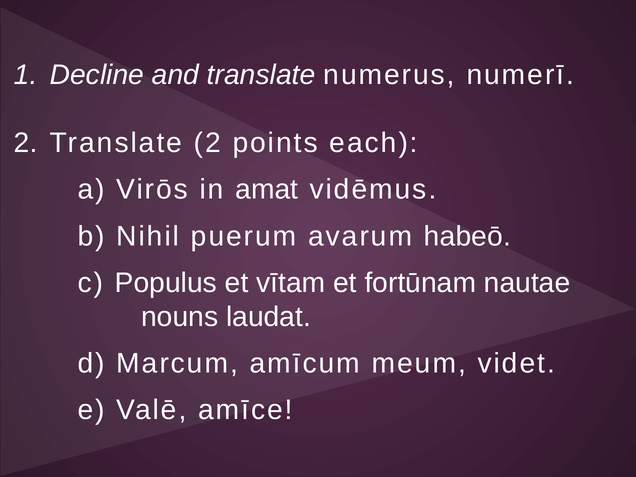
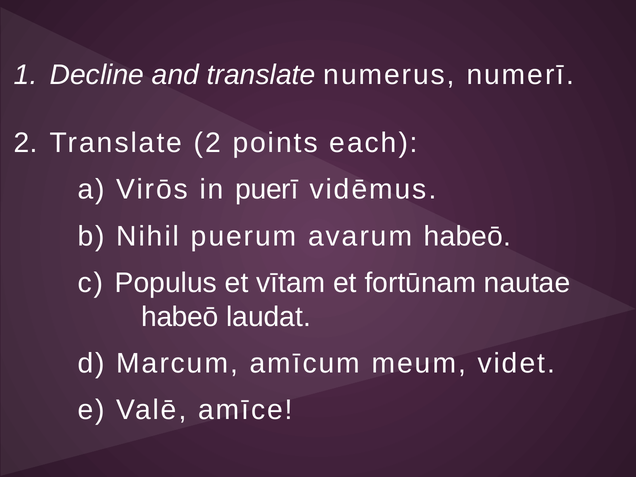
amat: amat -> puerī (267, 190)
nouns: nouns -> habeō (180, 317)
